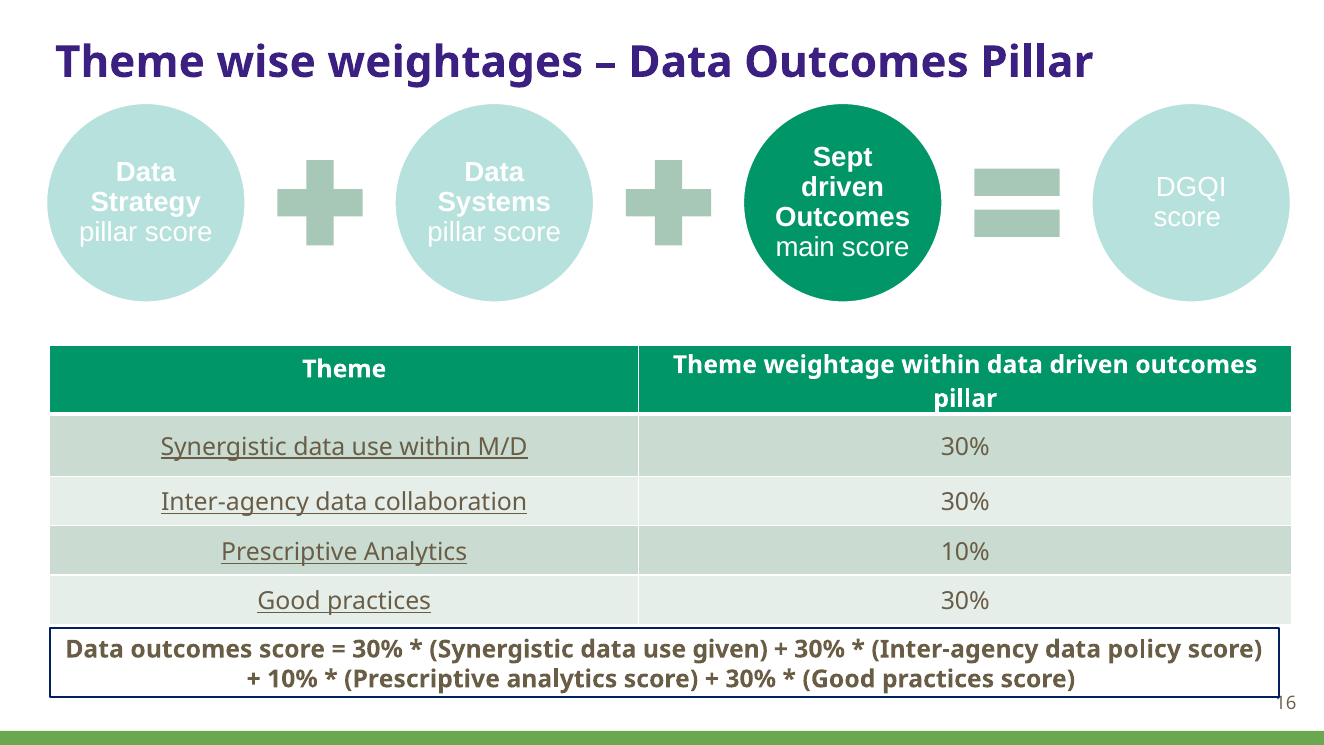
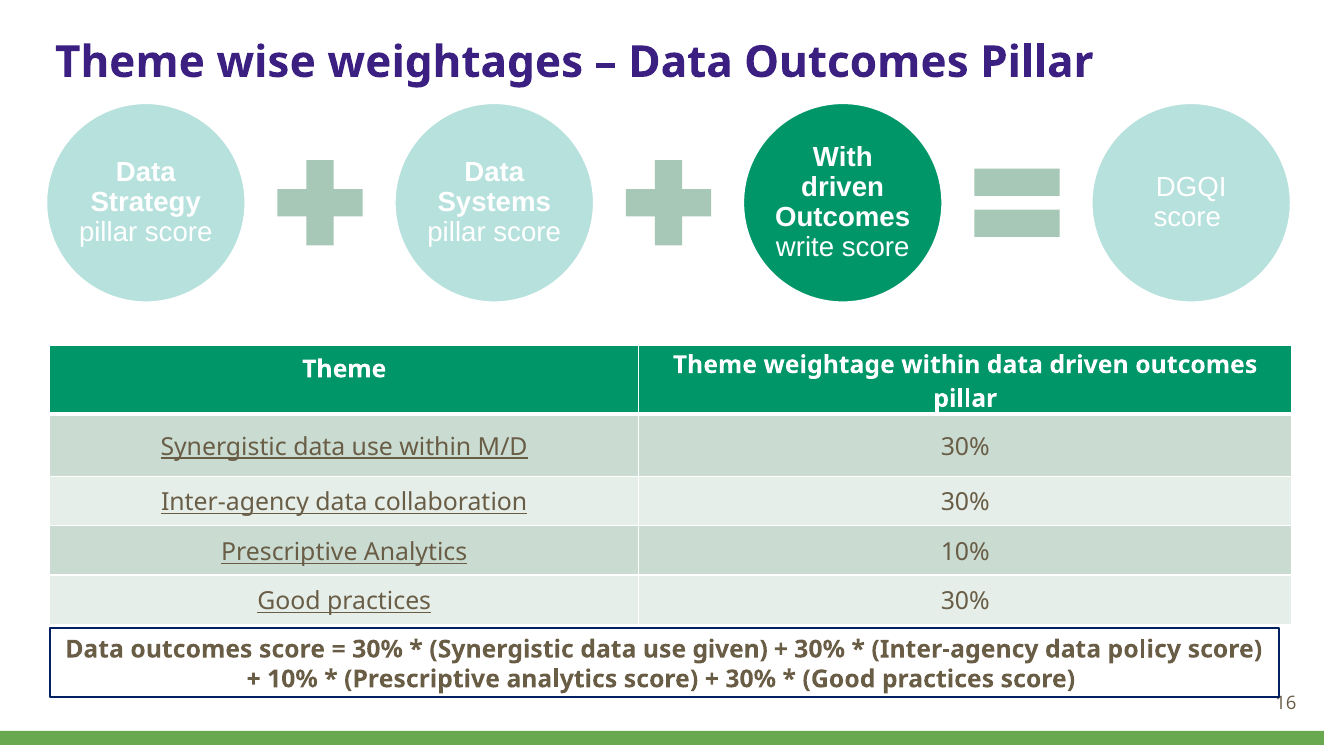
Sept: Sept -> With (843, 158)
main: main -> write (805, 247)
